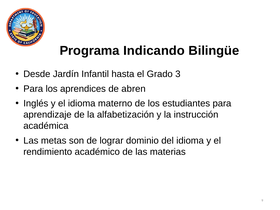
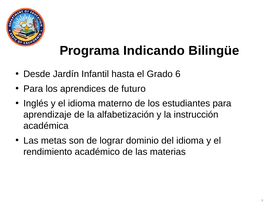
3: 3 -> 6 (178, 74)
abren: abren -> futuro (134, 89)
